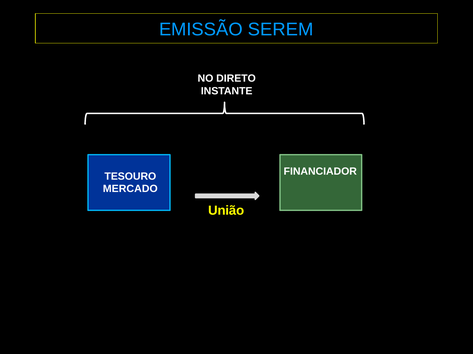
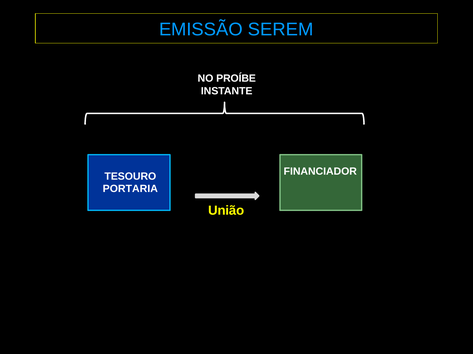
DIRETO: DIRETO -> PROÍBE (236, 79)
MERCADO: MERCADO -> PORTARIA (130, 189)
